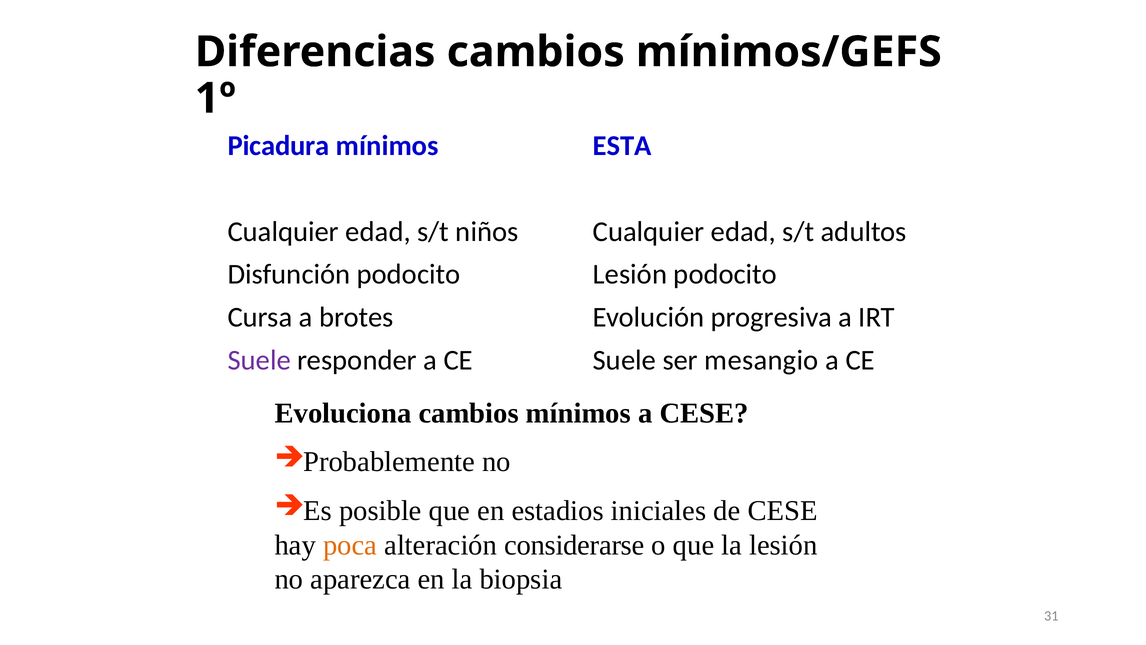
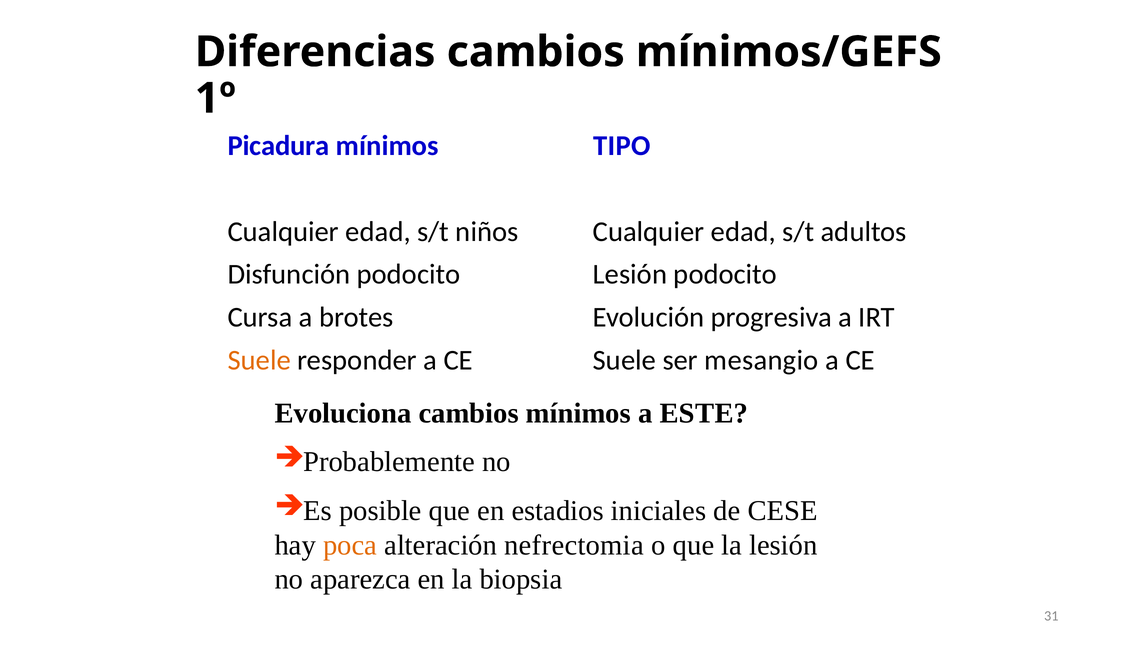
ESTA: ESTA -> TIPO (622, 146)
Suele colour: purple -> orange (259, 360)
a CESE: CESE -> ESTE (704, 413)
considerarse: considerarse -> nefrectomia (574, 545)
